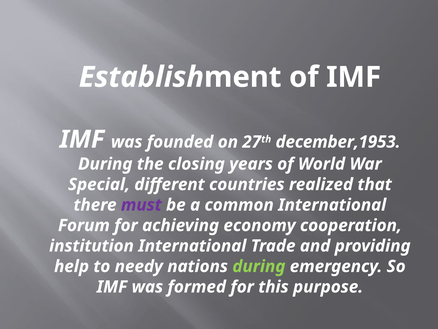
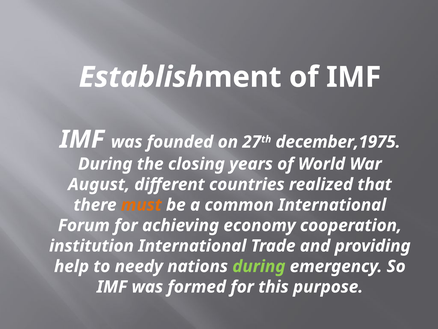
december,1953: december,1953 -> december,1975 (338, 142)
Special: Special -> August (99, 184)
must colour: purple -> orange (141, 205)
